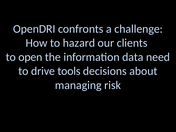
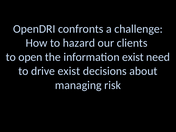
information data: data -> exist (133, 57)
drive tools: tools -> exist (69, 71)
